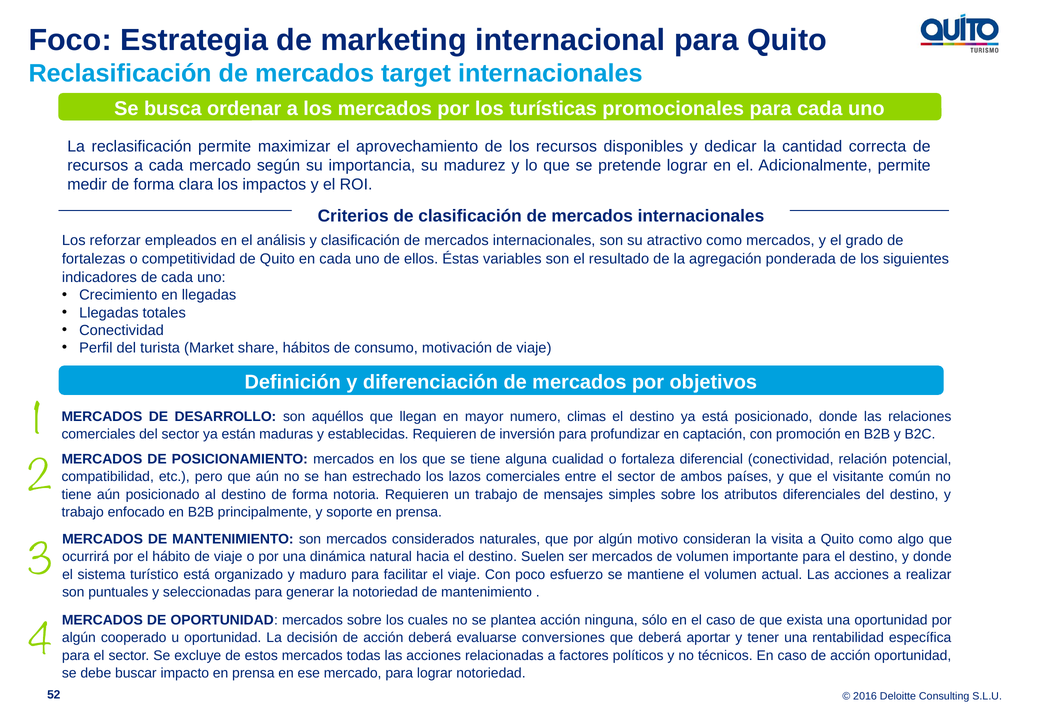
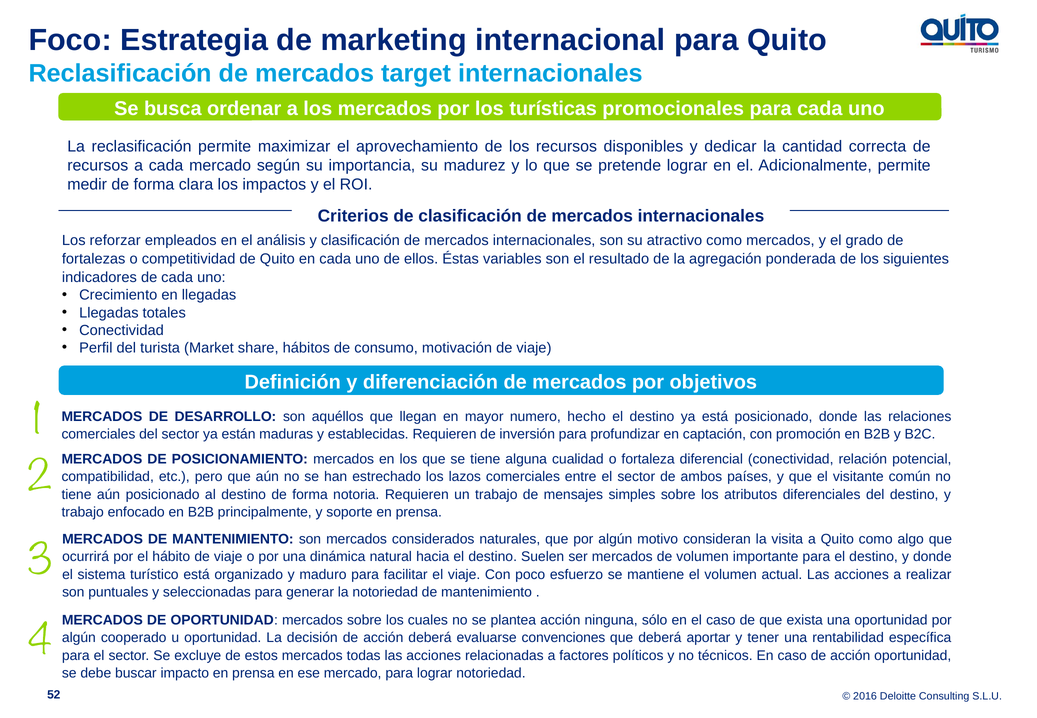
climas: climas -> hecho (587, 416)
conversiones: conversiones -> convenciones (563, 638)
